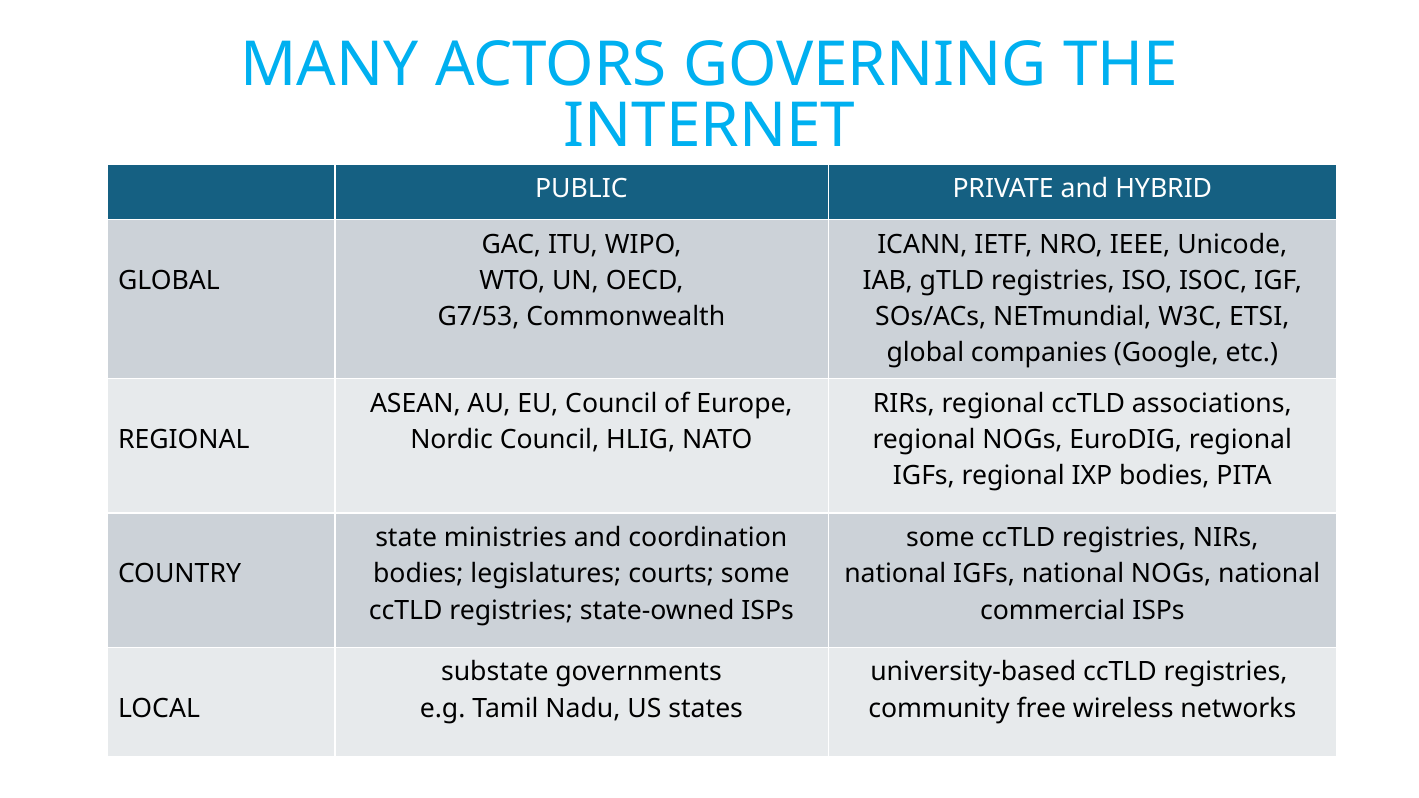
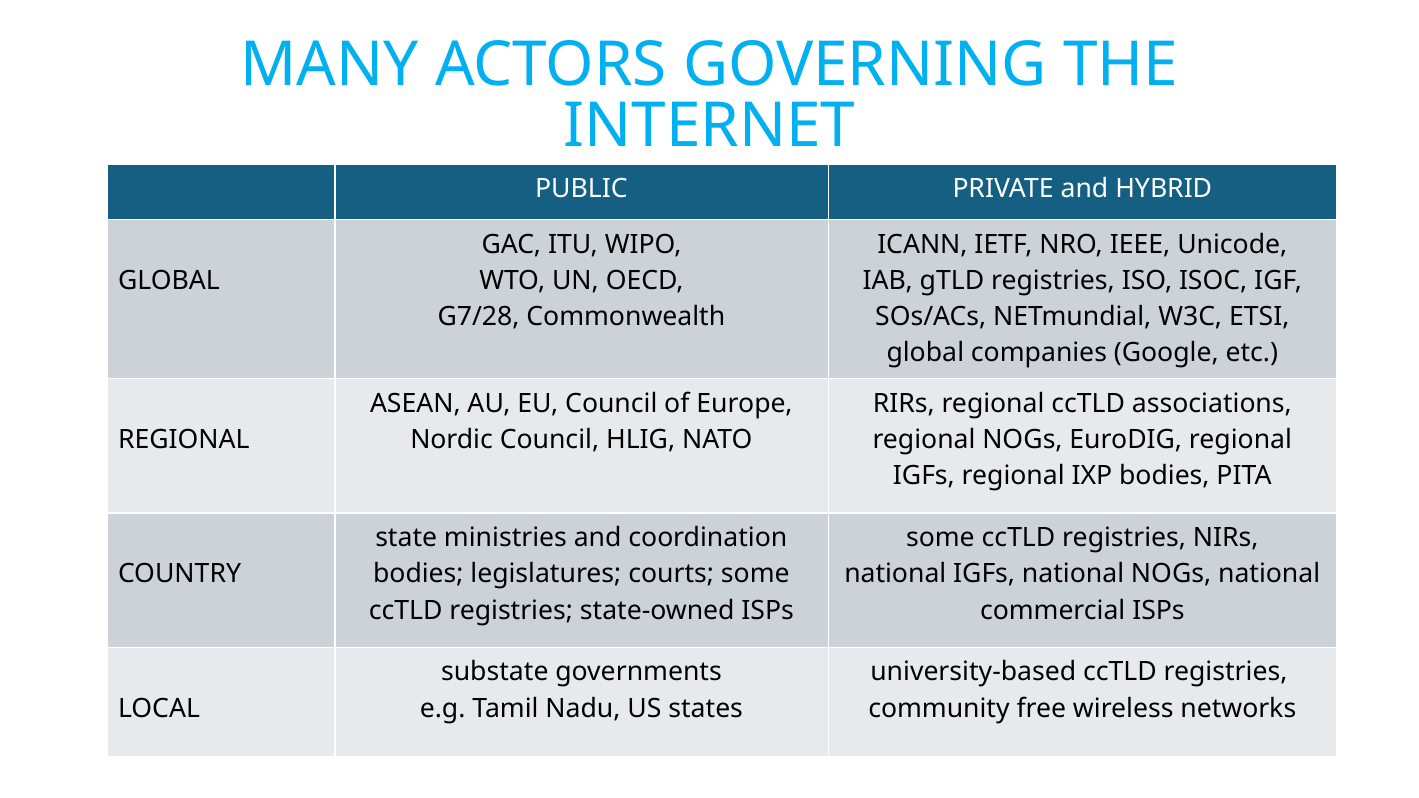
G7/53: G7/53 -> G7/28 (479, 317)
